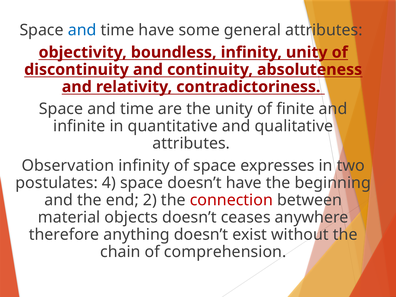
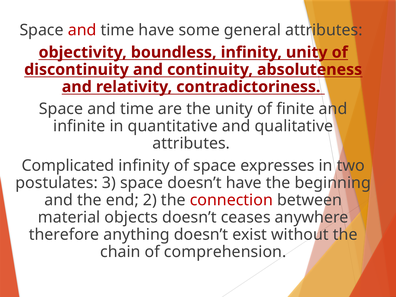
and colour: blue -> red (82, 30)
Observation: Observation -> Complicated (68, 166)
4: 4 -> 3 (109, 183)
